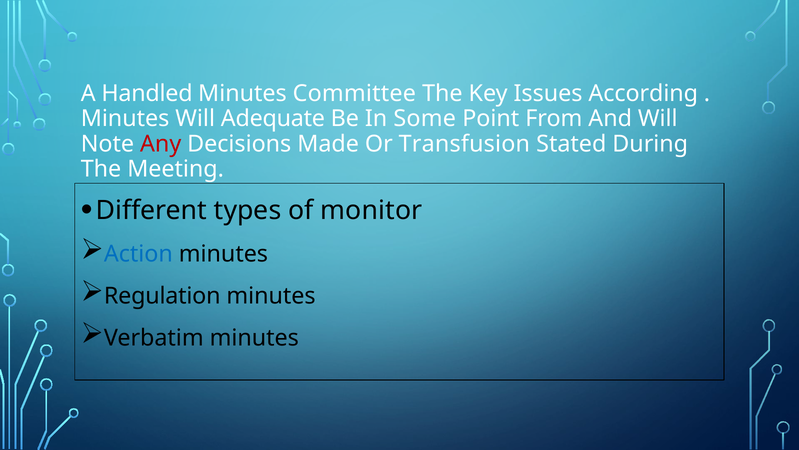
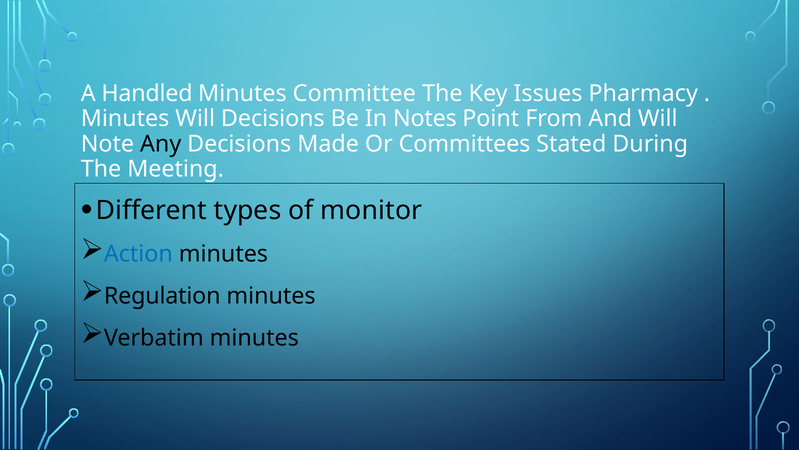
According: According -> Pharmacy (643, 93)
Will Adequate: Adequate -> Decisions (273, 119)
Some: Some -> Notes (425, 119)
Any colour: red -> black (161, 144)
Transfusion: Transfusion -> Committees (465, 144)
